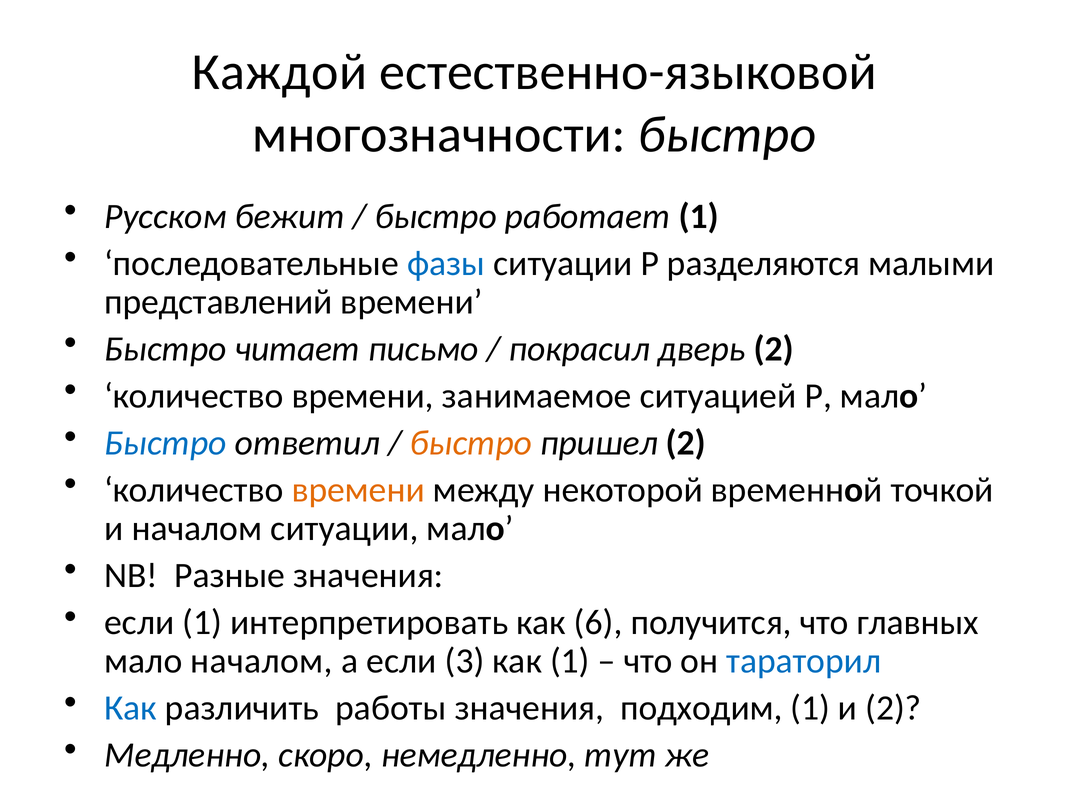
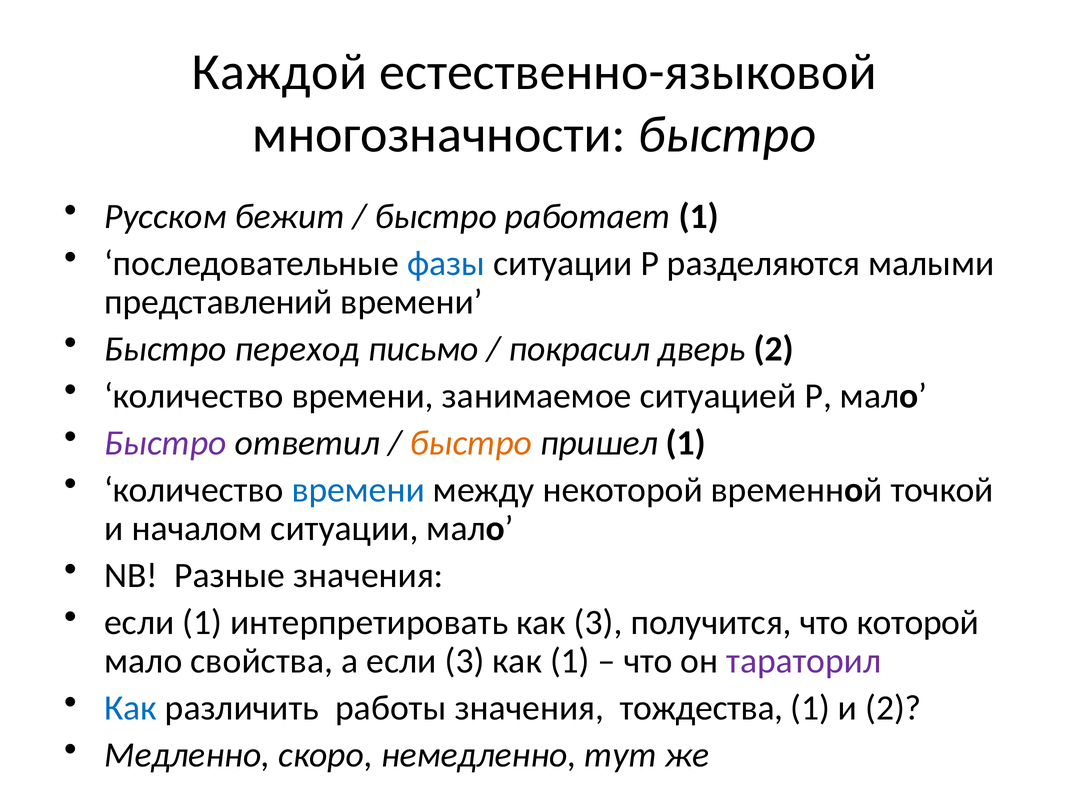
читает: читает -> переход (297, 349)
Быстро colour: blue -> purple (165, 443)
пришел 2: 2 -> 1 (686, 443)
времени colour: orange -> blue (358, 490)
как 6: 6 -> 3 (598, 622)
главных: главных -> которой (918, 622)
мало началом: началом -> свойства (262, 661)
тараторил colour: blue -> purple (804, 661)
подходим: подходим -> тождества (701, 708)
